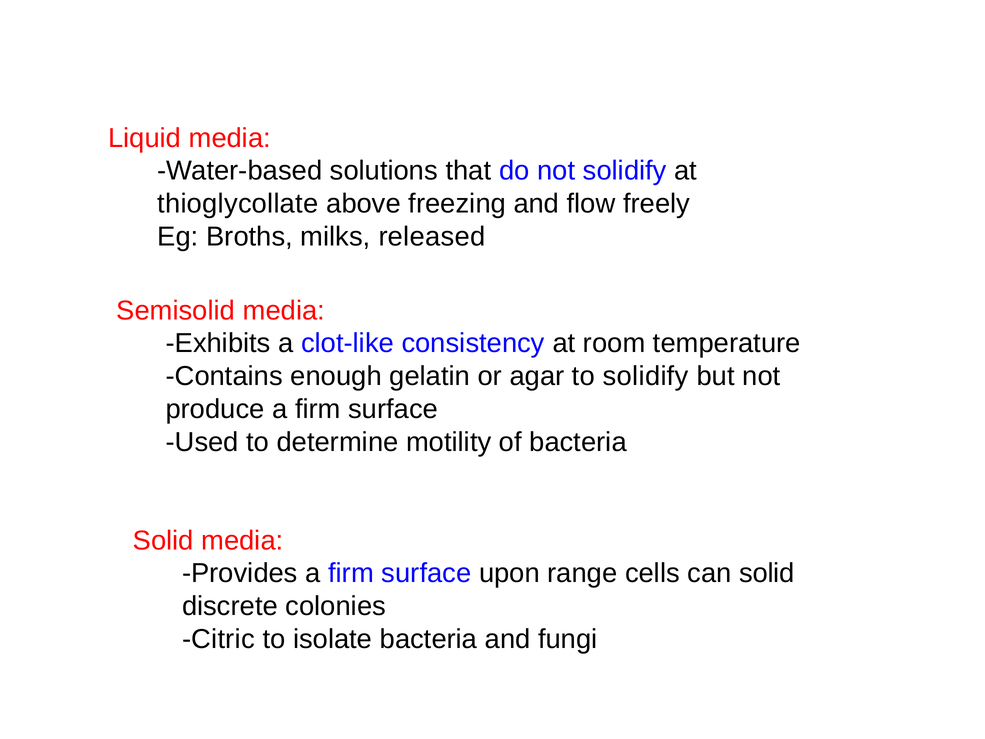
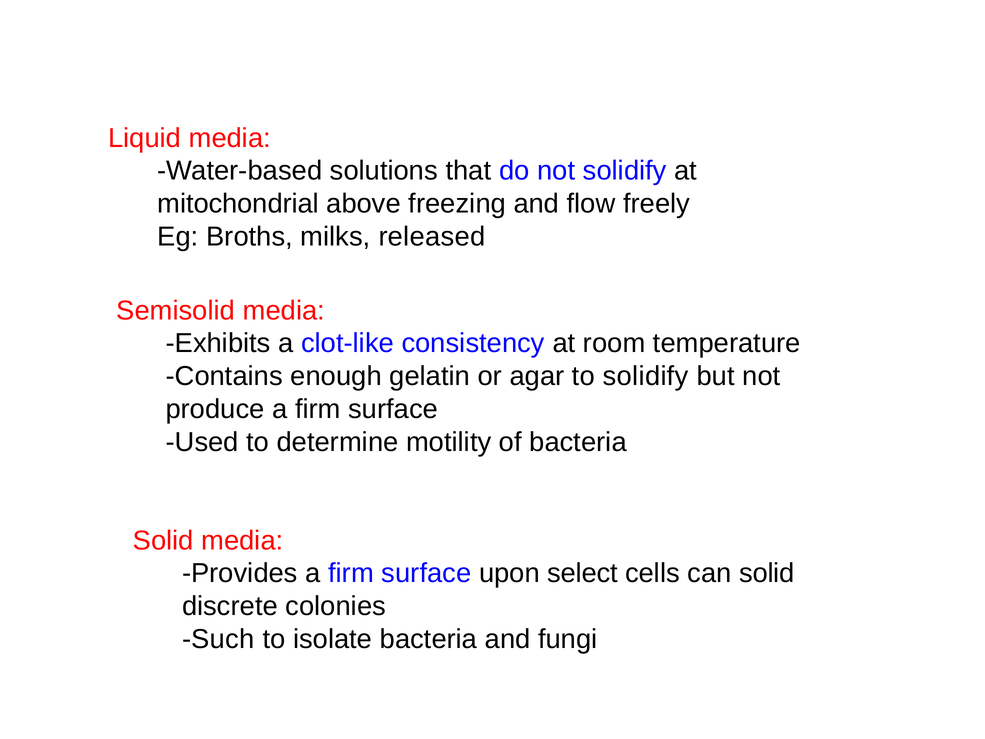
thioglycollate: thioglycollate -> mitochondrial (238, 204)
range: range -> select (582, 573)
Citric: Citric -> Such (218, 639)
